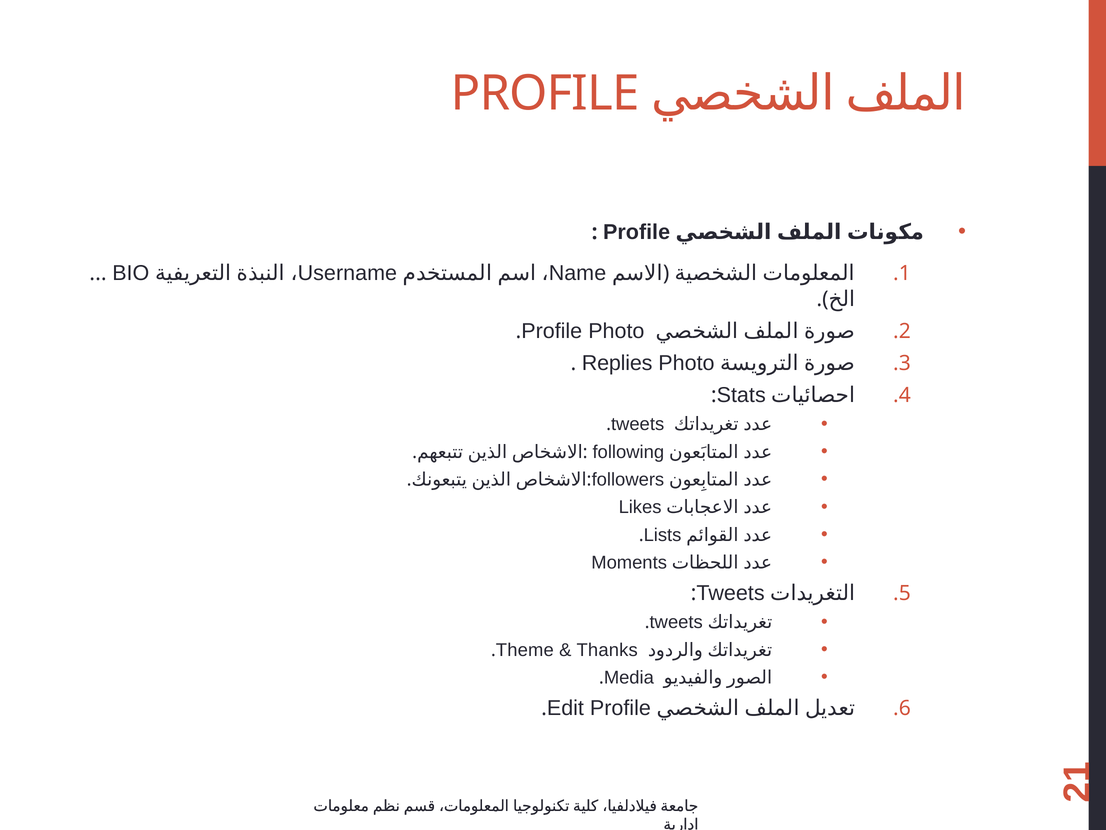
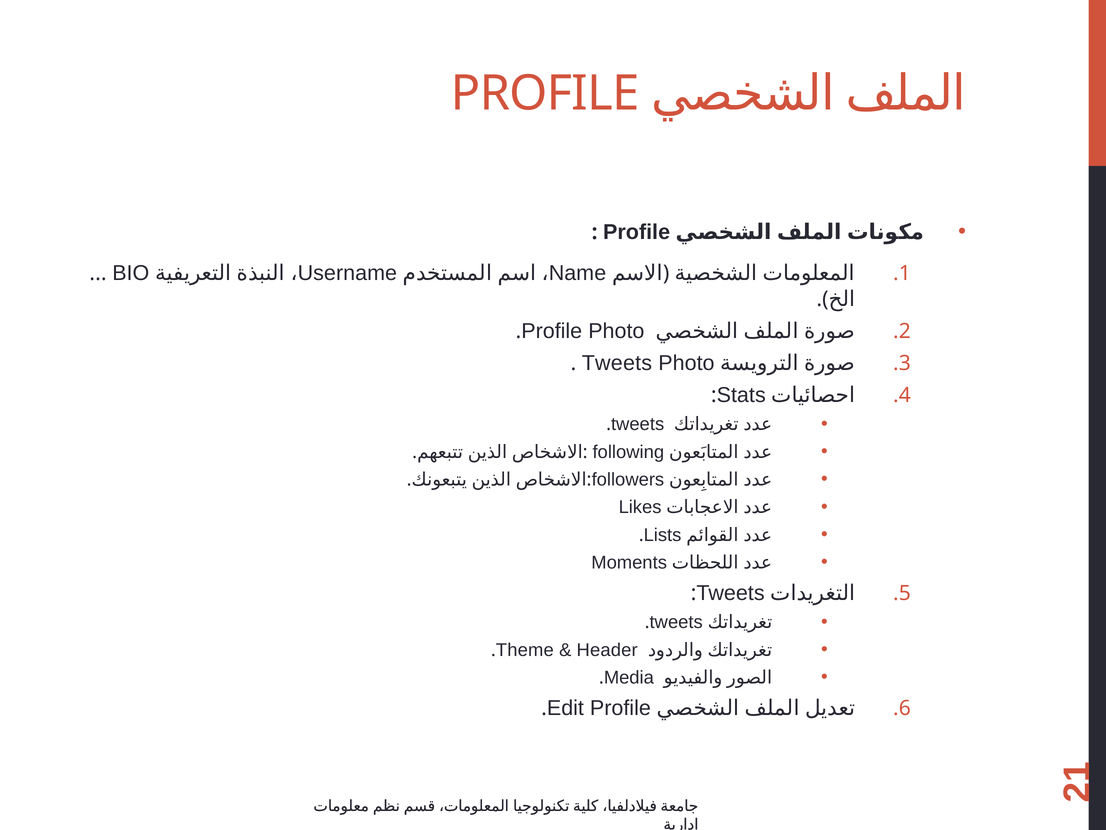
Replies: Replies -> Tweets (617, 363)
Thanks: Thanks -> Header (607, 650)
